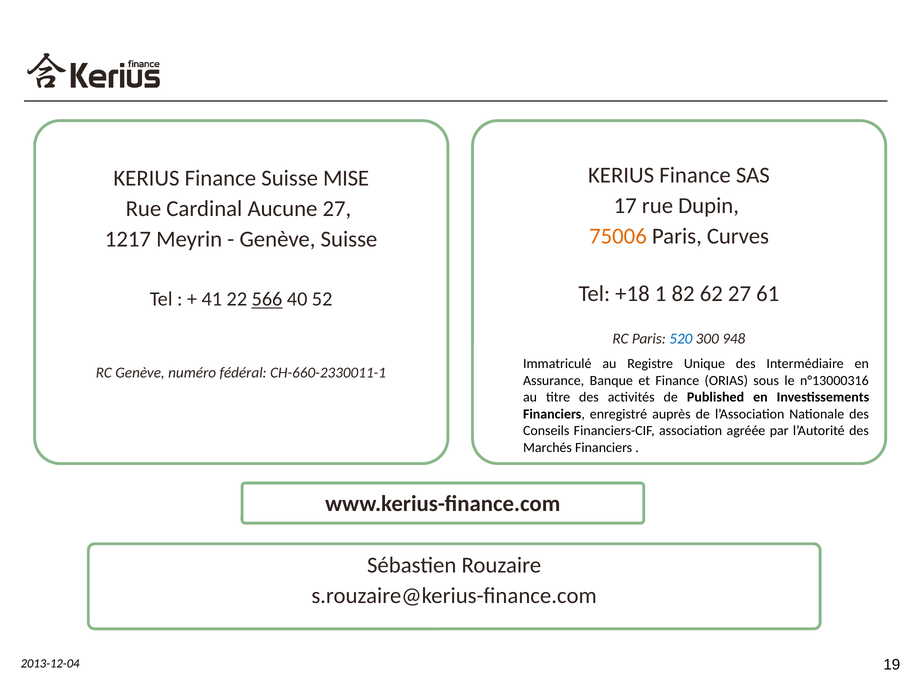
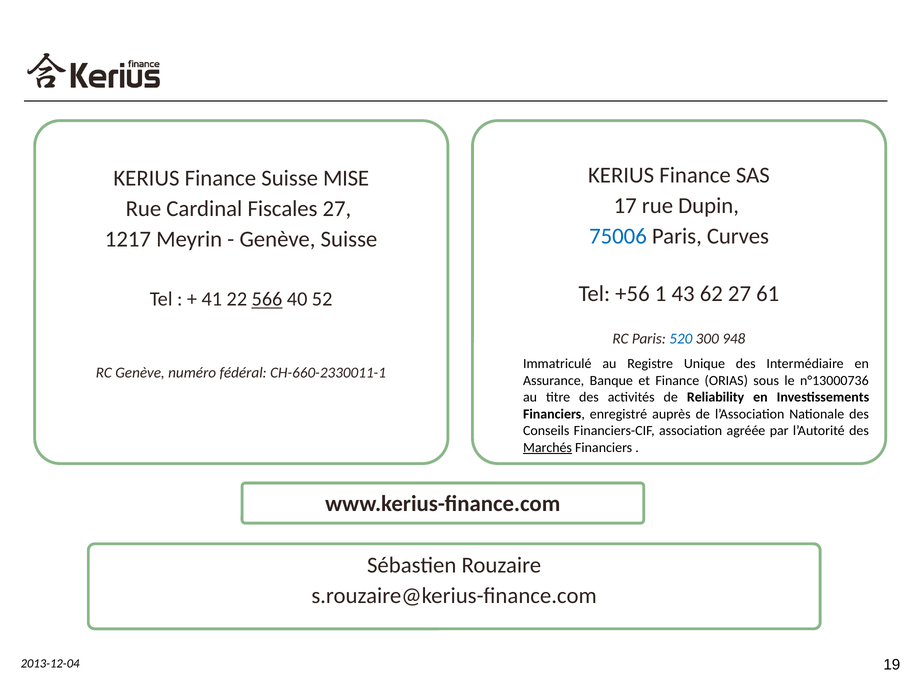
Aucune: Aucune -> Fiscales (283, 209)
75006 colour: orange -> blue (618, 236)
+18: +18 -> +56 (632, 294)
82: 82 -> 43 (683, 294)
n°13000316: n°13000316 -> n°13000736 (834, 381)
Published: Published -> Reliability (716, 397)
Marchés underline: none -> present (547, 447)
